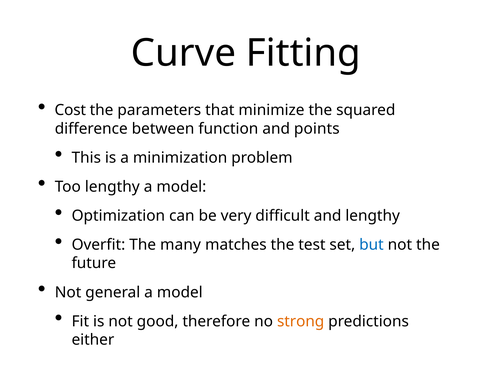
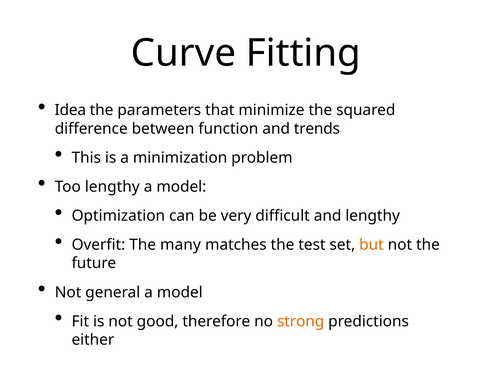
Cost: Cost -> Idea (70, 110)
points: points -> trends (317, 129)
but colour: blue -> orange (371, 245)
